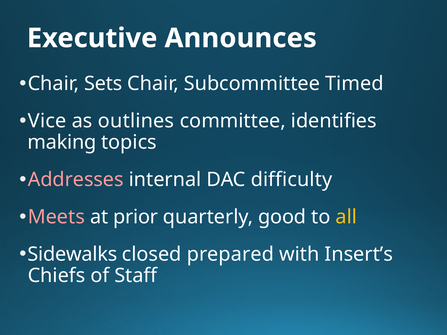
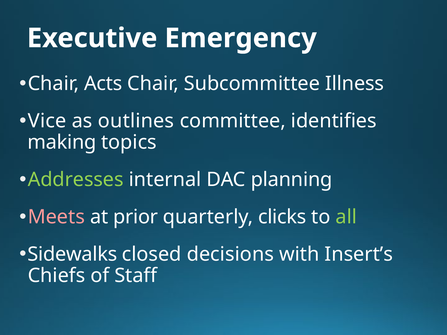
Announces: Announces -> Emergency (241, 38)
Sets: Sets -> Acts (103, 84)
Timed: Timed -> Illness (355, 84)
Addresses colour: pink -> light green (76, 180)
difficulty: difficulty -> planning (292, 180)
good: good -> clicks (282, 217)
all colour: yellow -> light green (346, 217)
prepared: prepared -> decisions (230, 254)
